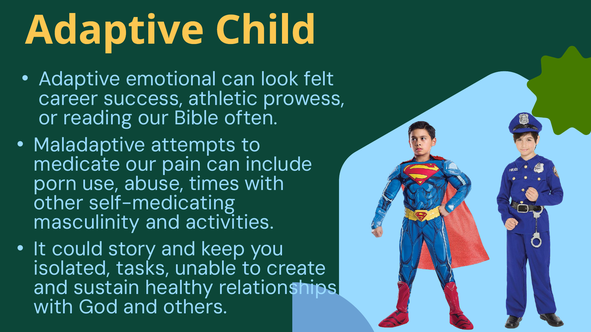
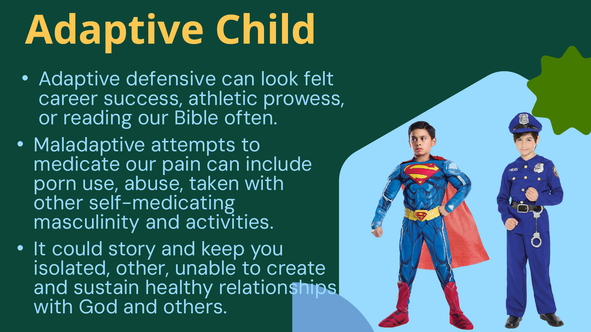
emotional: emotional -> defensive (171, 79)
times: times -> taken (214, 184)
isolated tasks: tasks -> other (143, 269)
